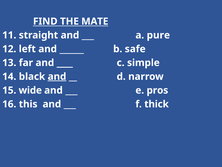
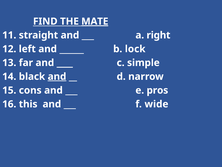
MATE underline: none -> present (95, 21)
pure: pure -> right (158, 35)
safe: safe -> lock (135, 49)
wide: wide -> cons (30, 90)
thick: thick -> wide (156, 104)
